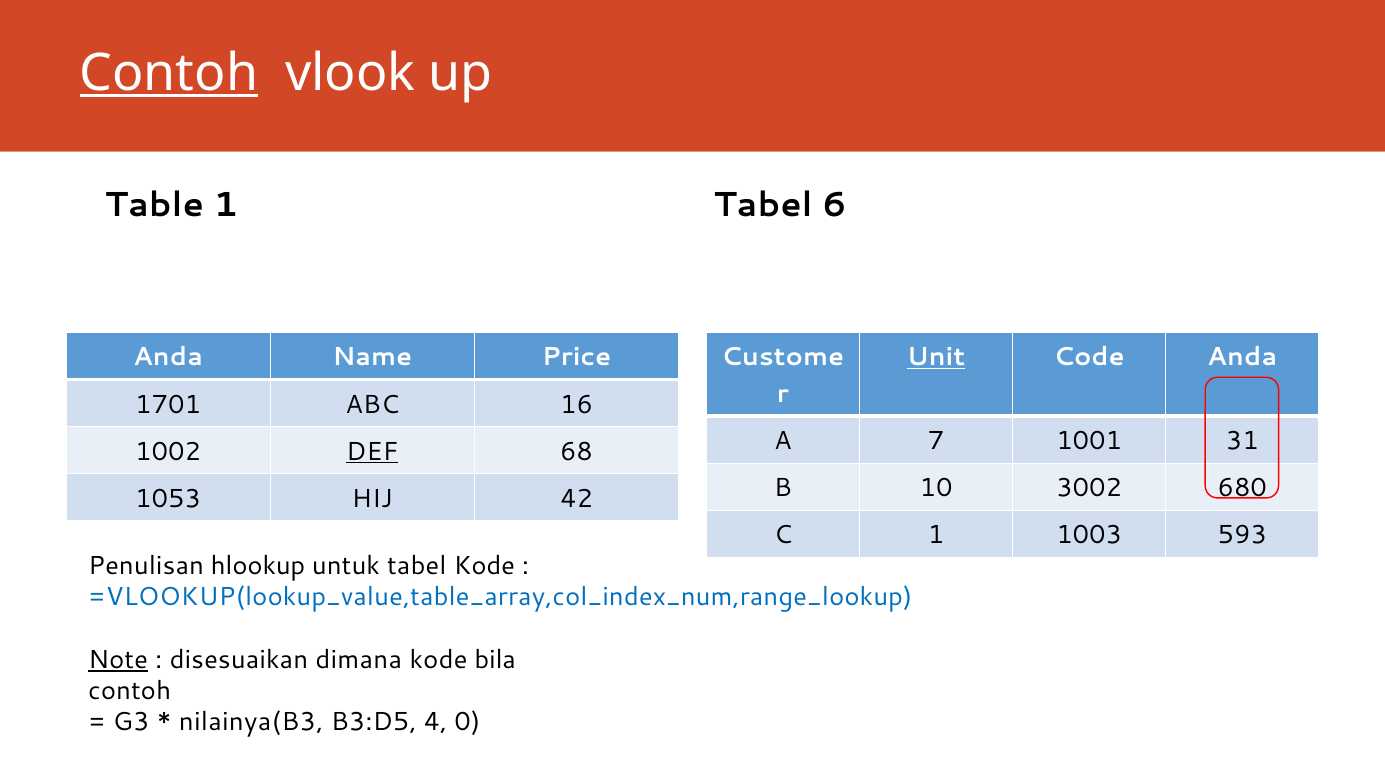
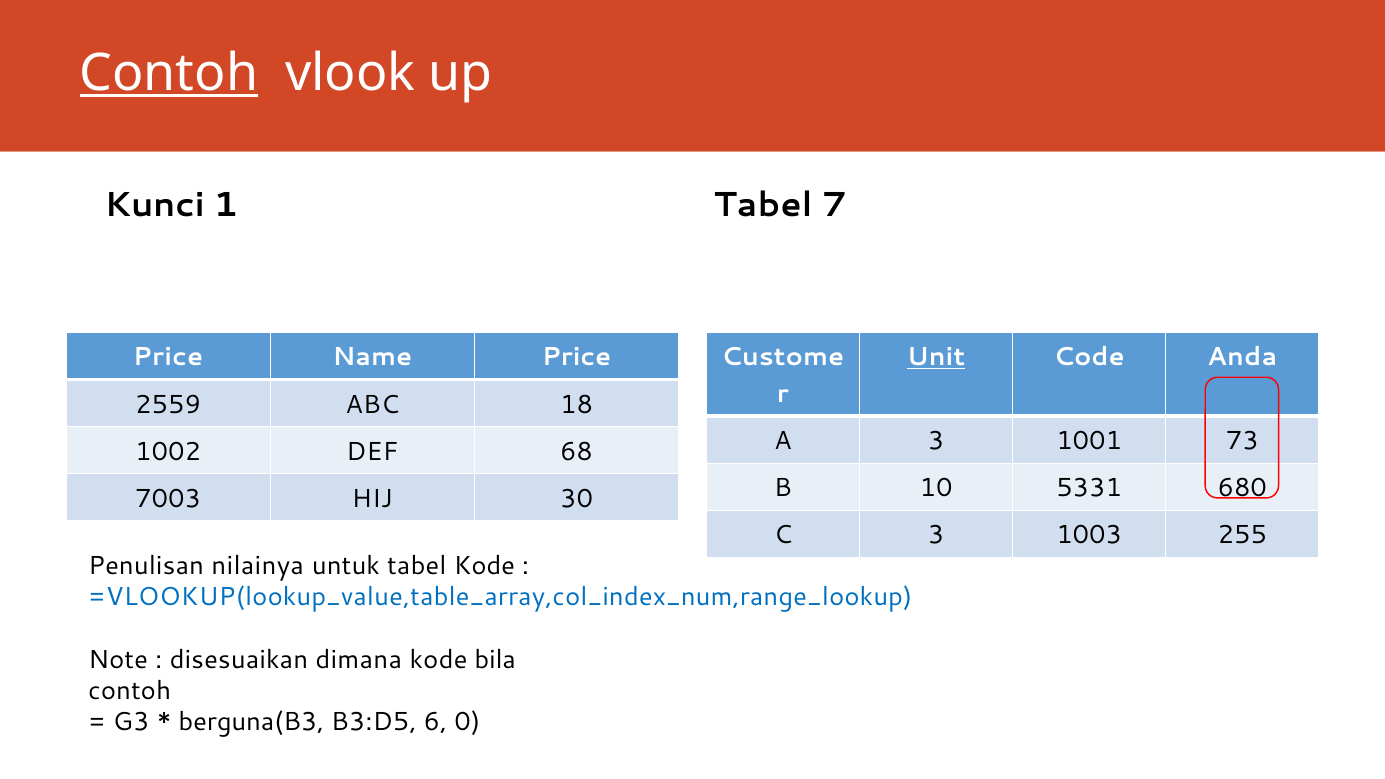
Table: Table -> Kunci (155, 205)
6: 6 -> 7 (834, 205)
Anda: Anda -> Price (168, 357)
1701: 1701 -> 2559 (168, 404)
16: 16 -> 18 (577, 404)
A 7: 7 -> 3 (936, 441)
31: 31 -> 73 (1242, 441)
DEF underline: present -> none (372, 452)
3002: 3002 -> 5331 (1089, 488)
1053: 1053 -> 7003 (168, 499)
42: 42 -> 30 (577, 499)
C 1: 1 -> 3 (936, 535)
593: 593 -> 255 (1242, 535)
hlookup: hlookup -> nilainya (258, 566)
Note underline: present -> none (118, 660)
nilainya(B3: nilainya(B3 -> berguna(B3 (251, 722)
4: 4 -> 6 (436, 722)
